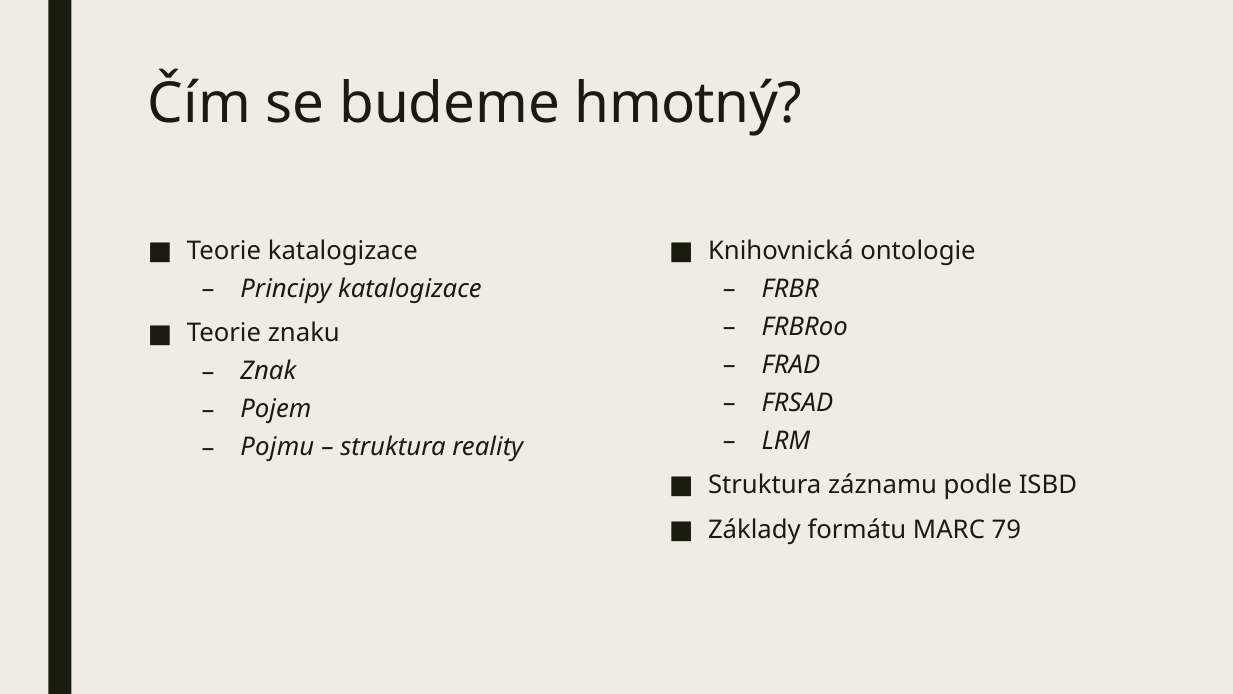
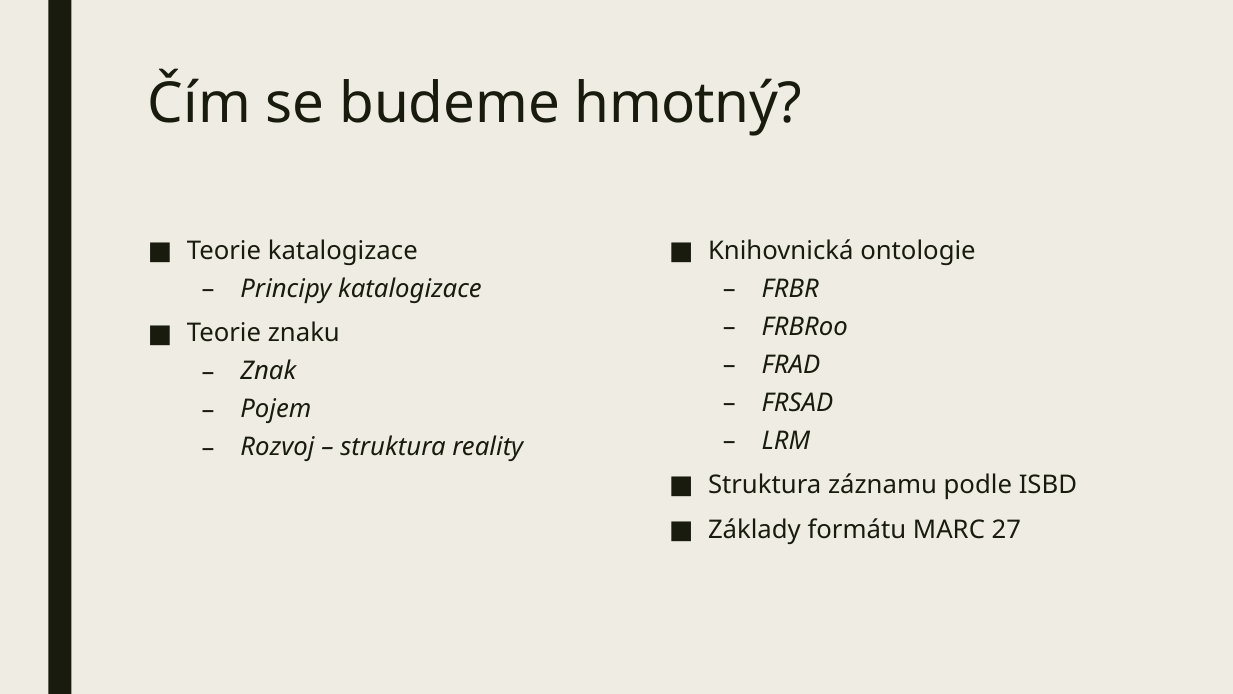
Pojmu: Pojmu -> Rozvoj (277, 447)
79: 79 -> 27 (1006, 529)
